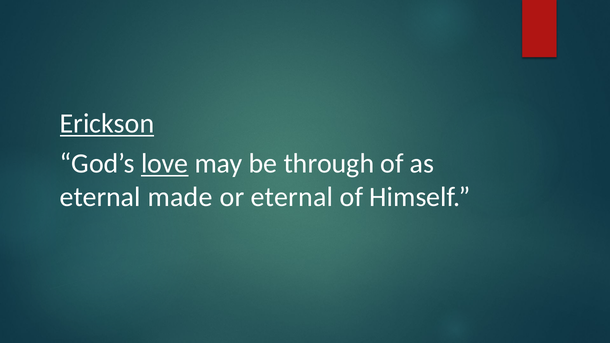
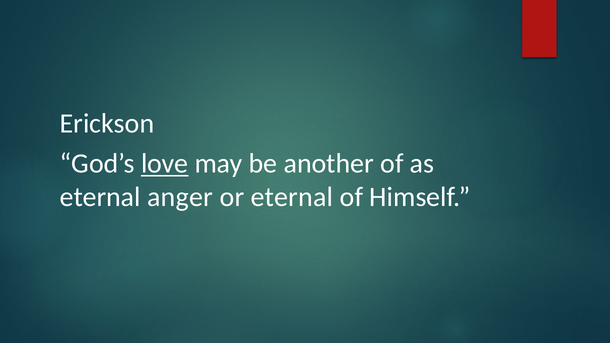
Erickson underline: present -> none (107, 124)
through: through -> another (329, 164)
made: made -> anger (180, 197)
